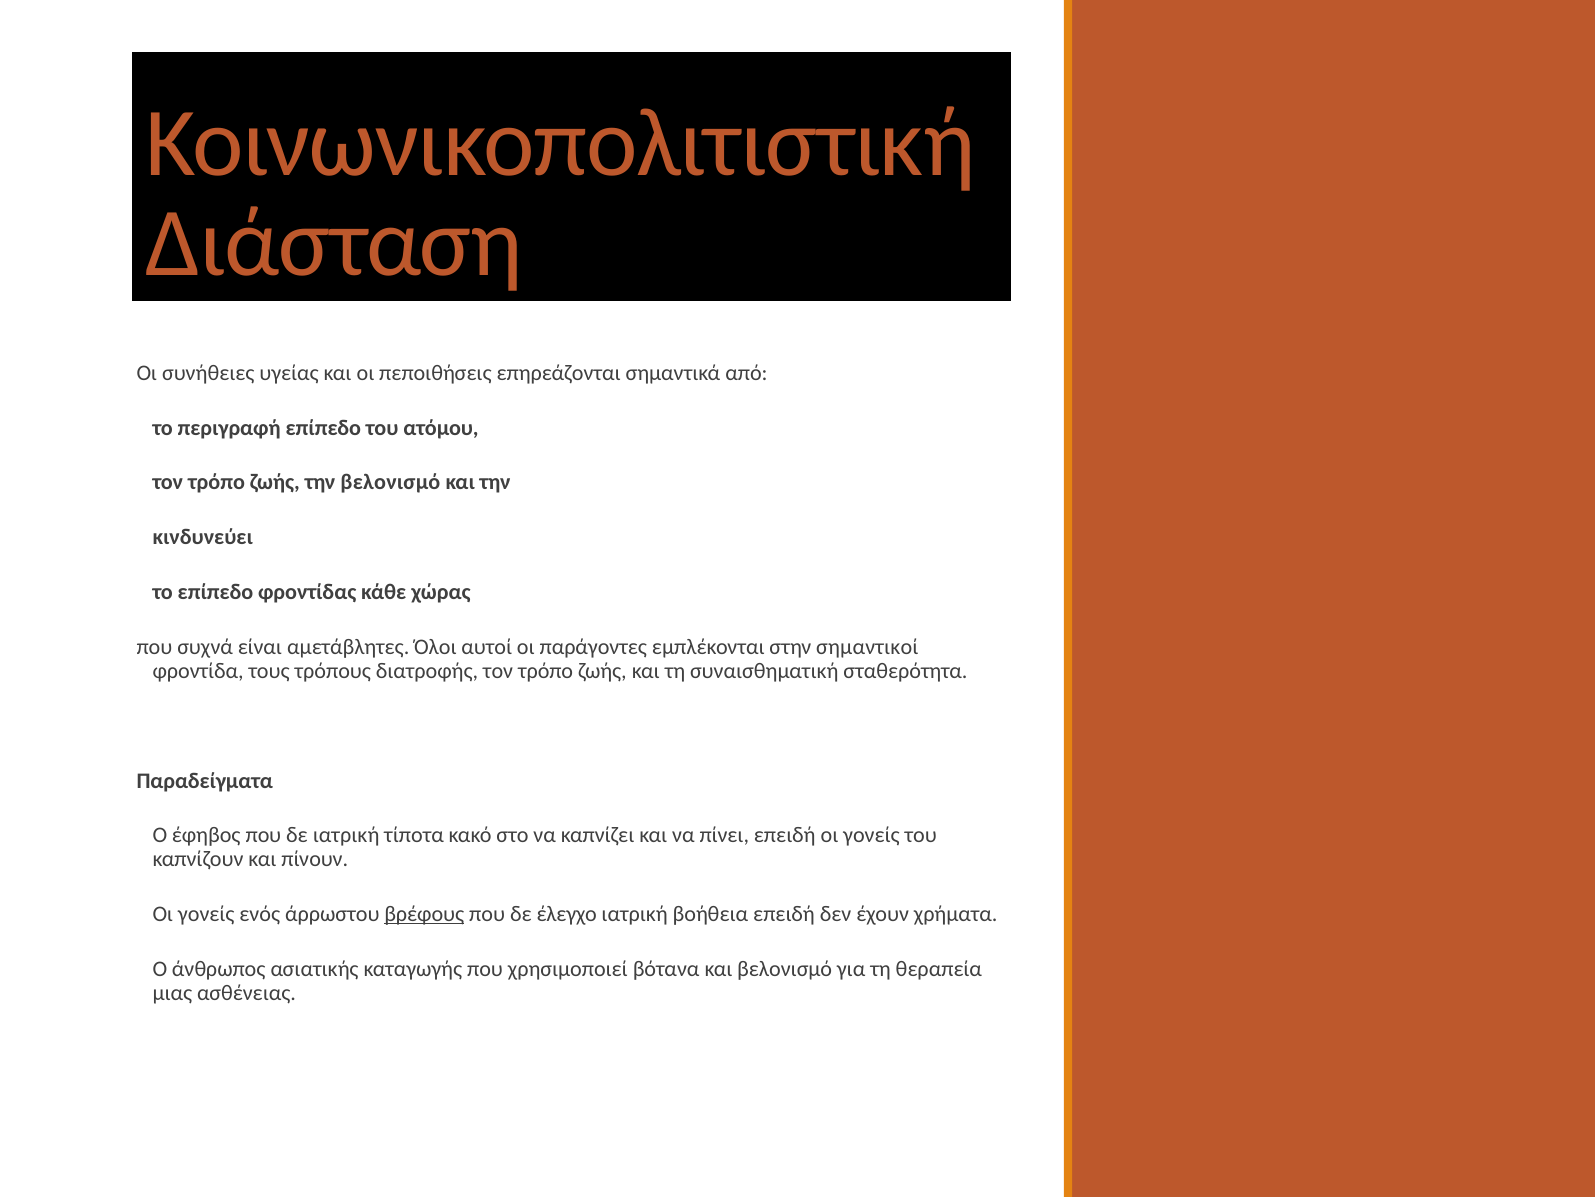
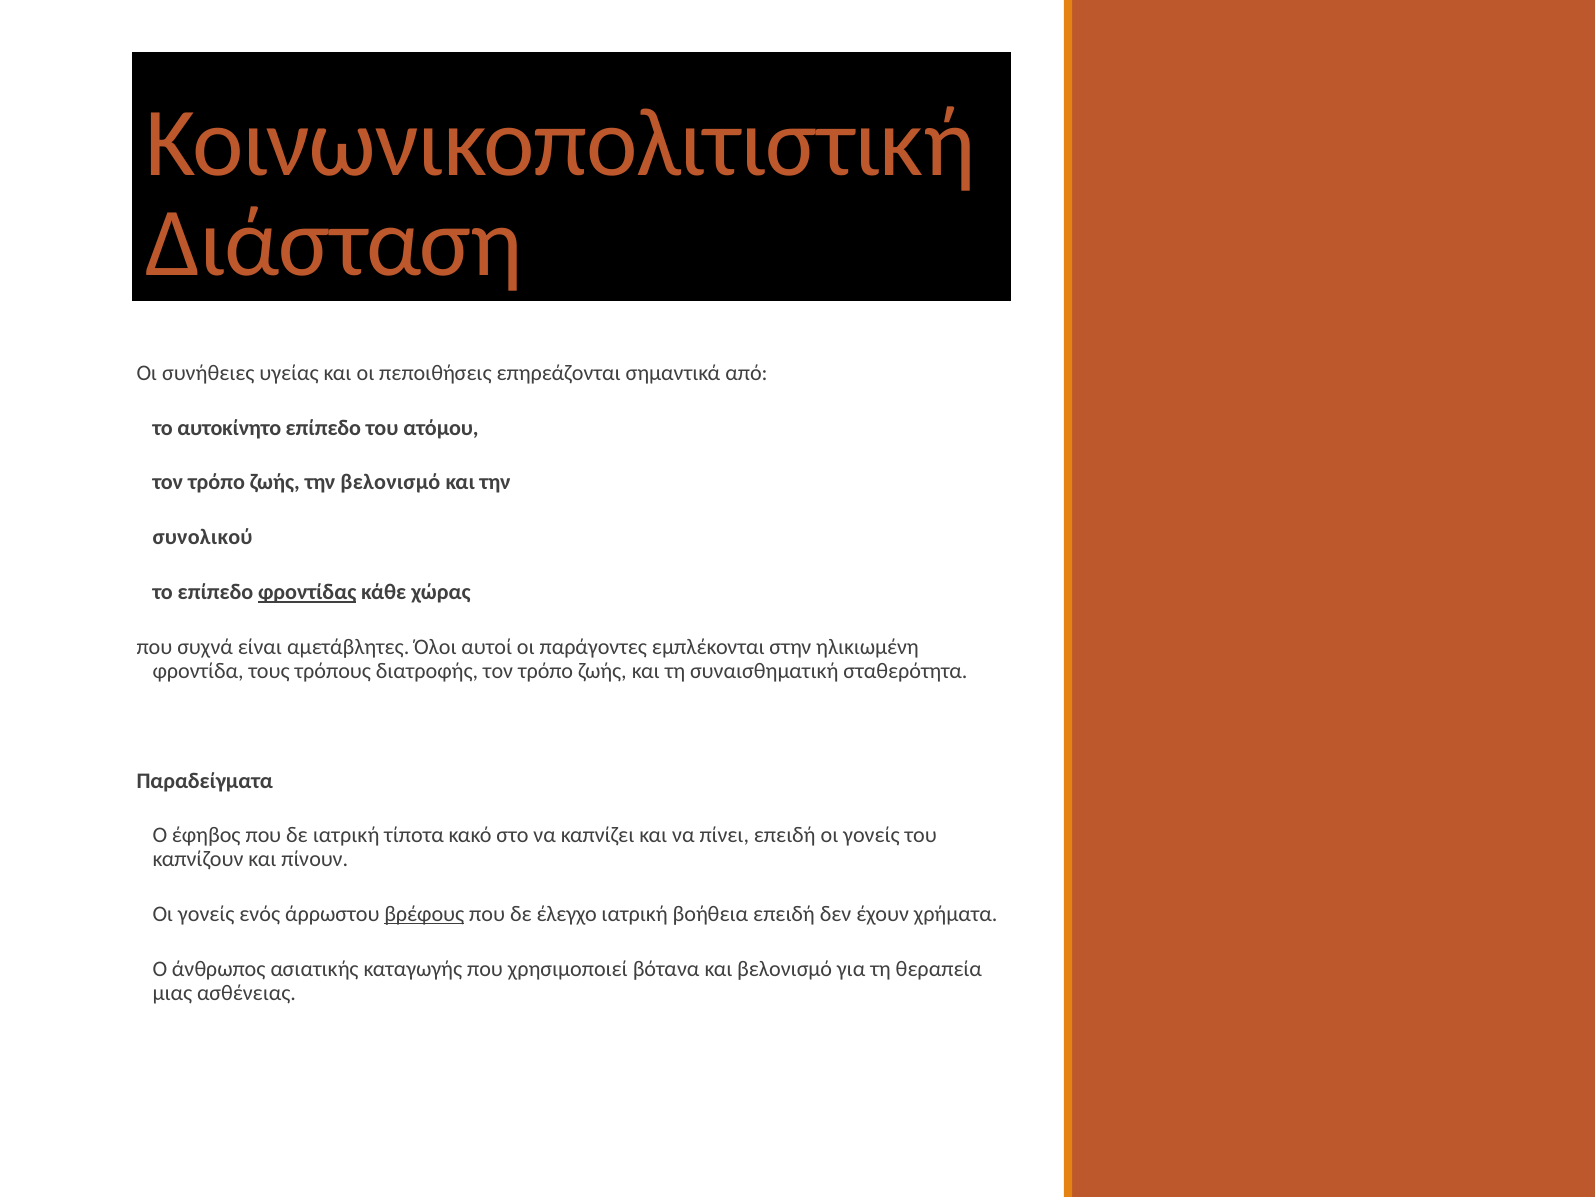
περιγραφή: περιγραφή -> αυτοκίνητο (229, 428)
κινδυνεύει: κινδυνεύει -> συνολικού (203, 537)
φροντίδας underline: none -> present (307, 592)
σημαντικοί: σημαντικοί -> ηλικιωμένη (868, 647)
